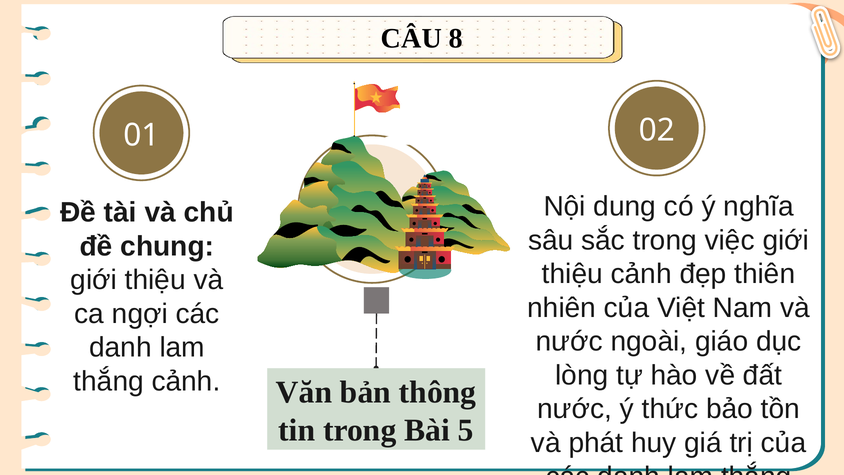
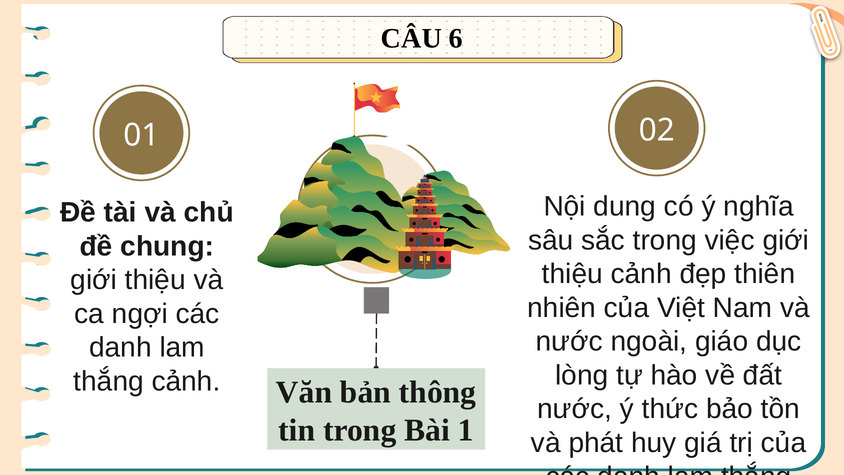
8: 8 -> 6 (456, 38)
5: 5 -> 1 (466, 430)
